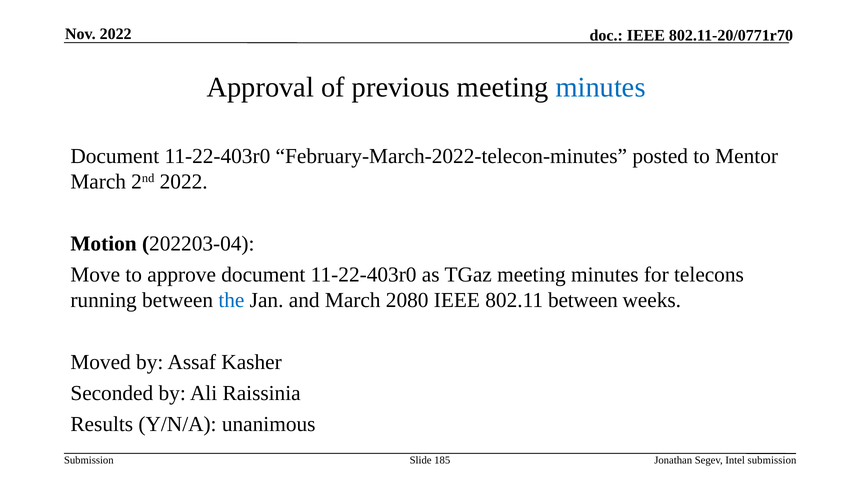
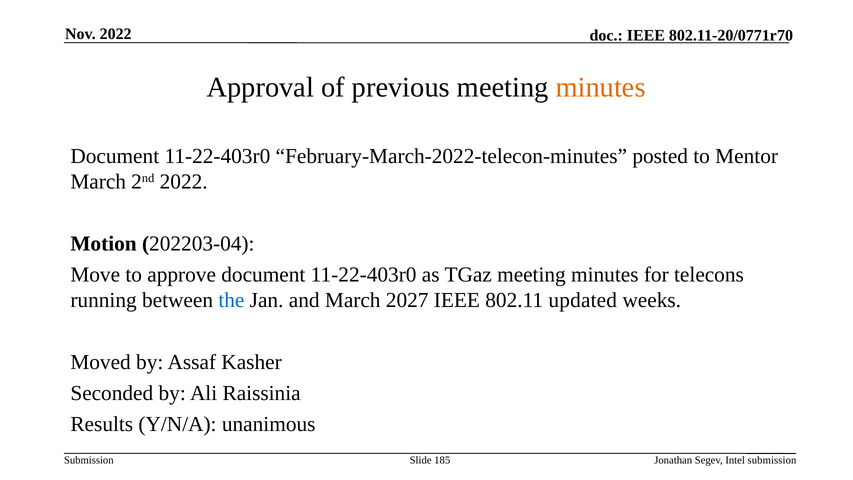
minutes colour: blue -> orange (601, 87)
2080: 2080 -> 2027 (407, 300)
802.11 between: between -> updated (583, 300)
